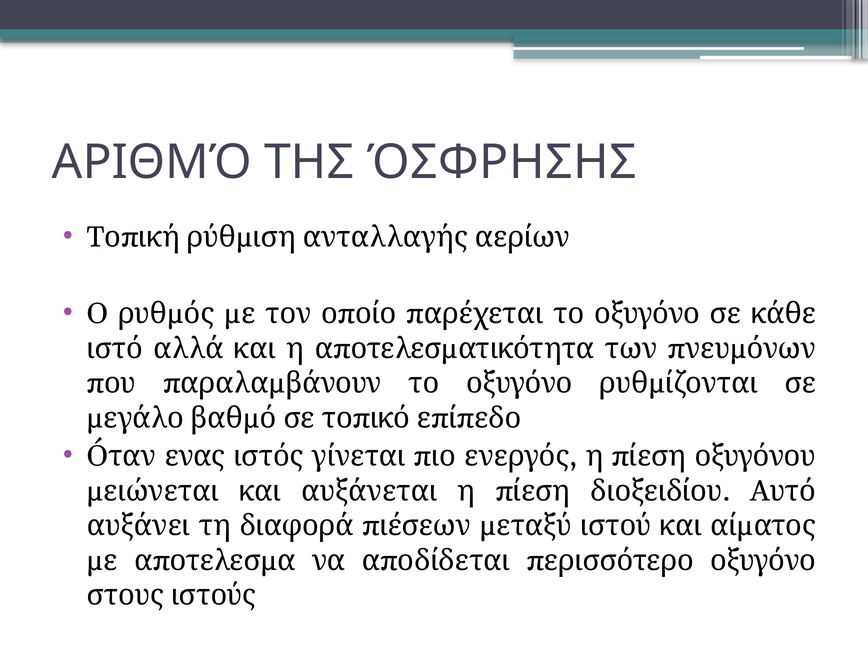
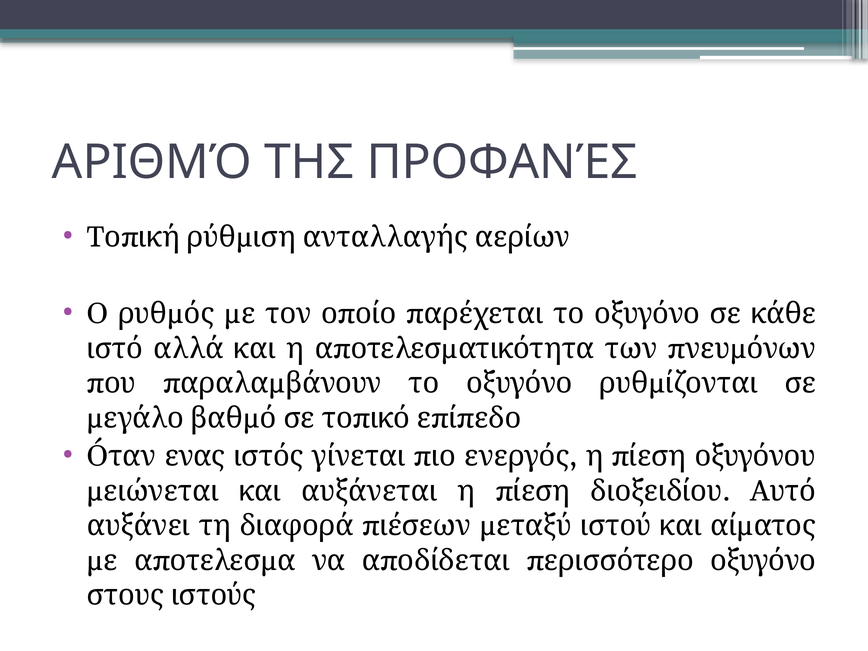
ΌΣΦΡΗΣΗΣ: ΌΣΦΡΗΣΗΣ -> ΠΡΟΦΑΝΈΣ (502, 162)
